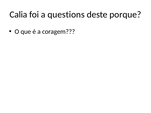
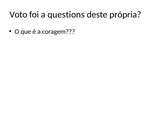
Calia: Calia -> Voto (18, 15)
porque: porque -> própria (125, 15)
